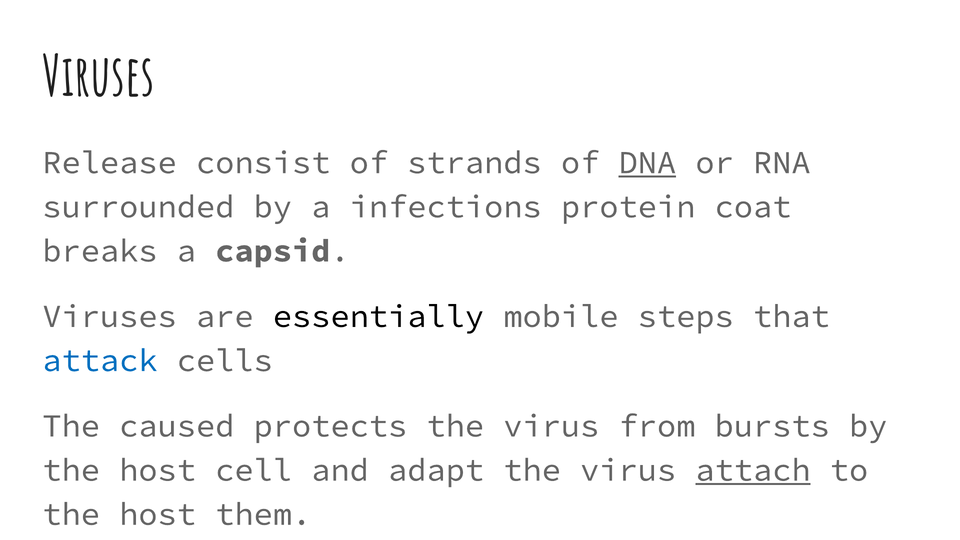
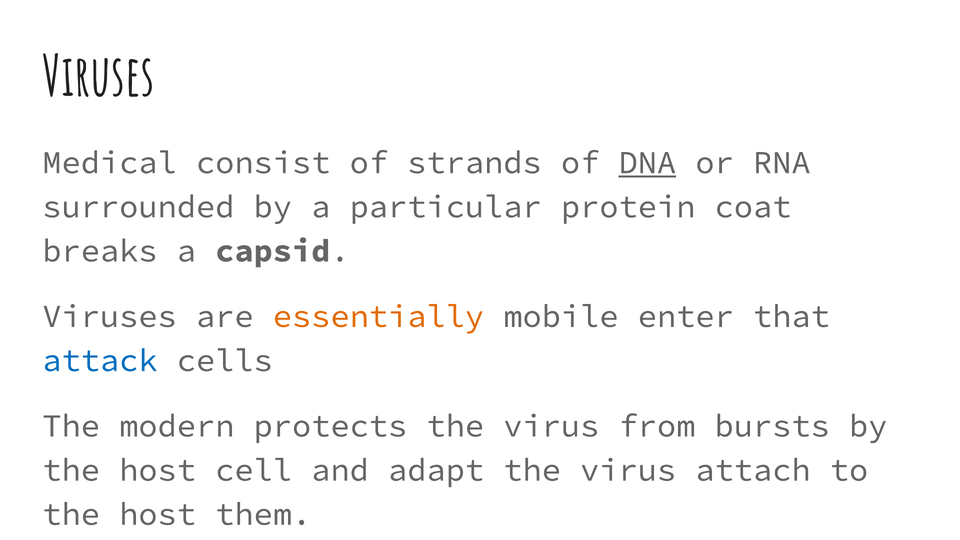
Release: Release -> Medical (110, 163)
infections: infections -> particular (446, 207)
essentially colour: black -> orange (378, 316)
steps: steps -> enter (686, 316)
caused: caused -> modern (177, 426)
attach underline: present -> none (753, 470)
